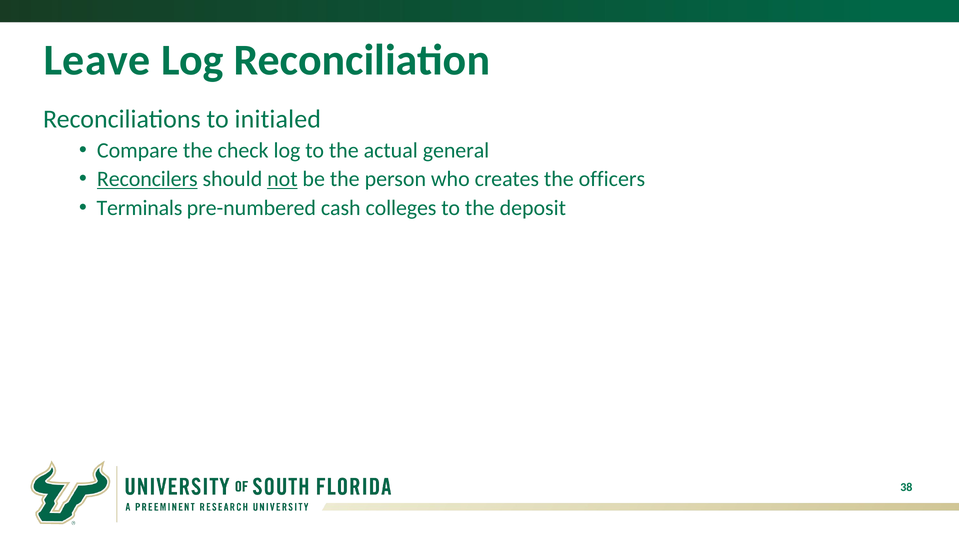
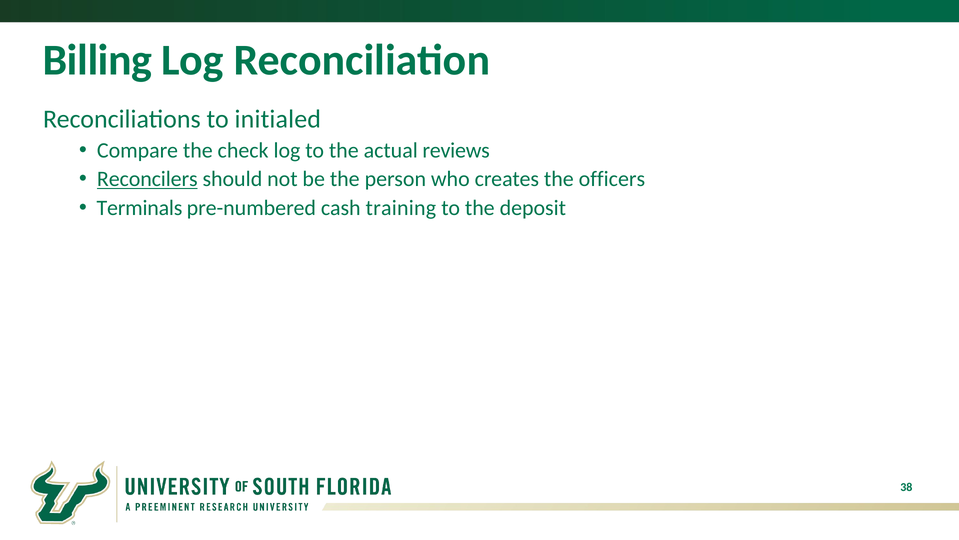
Leave: Leave -> Billing (97, 60)
general: general -> reviews (456, 150)
not underline: present -> none (282, 179)
colleges: colleges -> training (401, 208)
